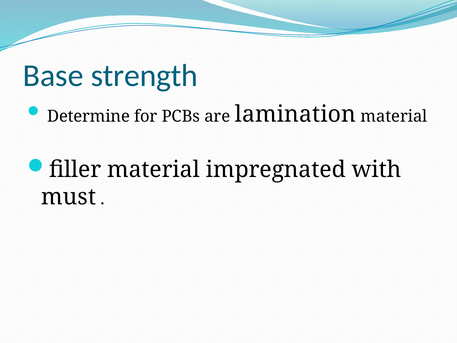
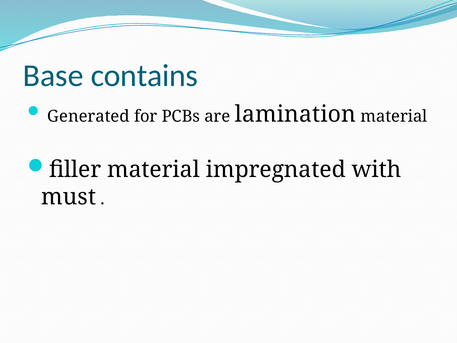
strength: strength -> contains (144, 75)
Determine: Determine -> Generated (88, 116)
